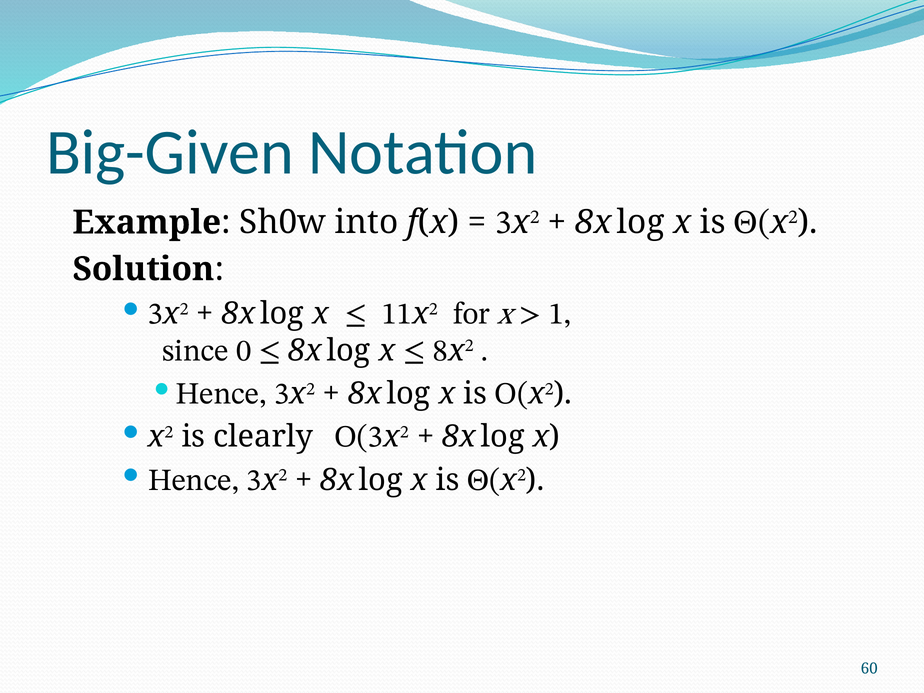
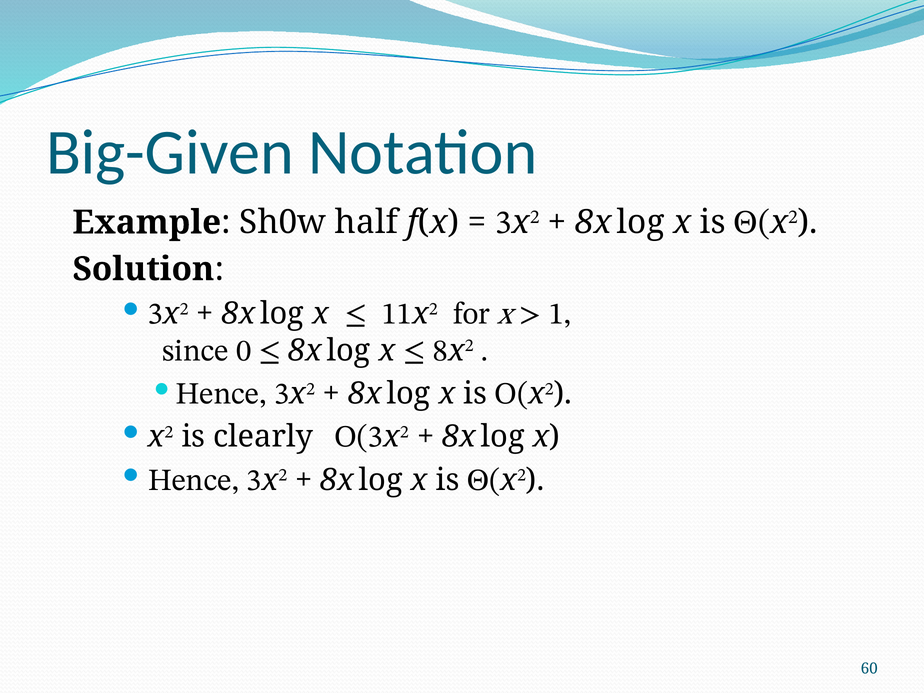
into: into -> half (367, 222)
